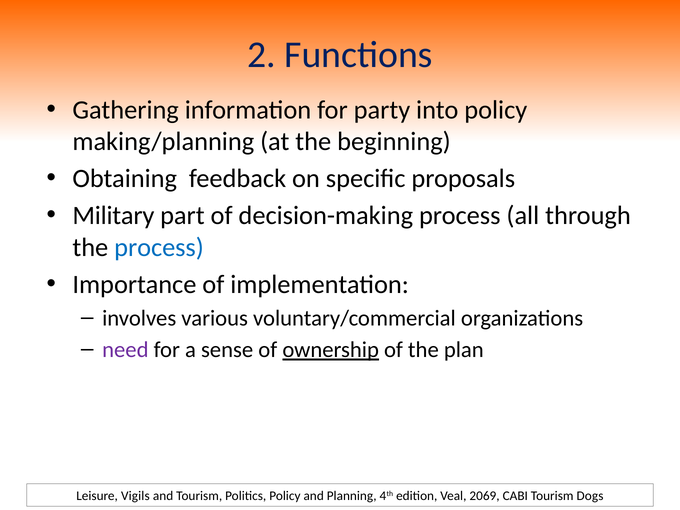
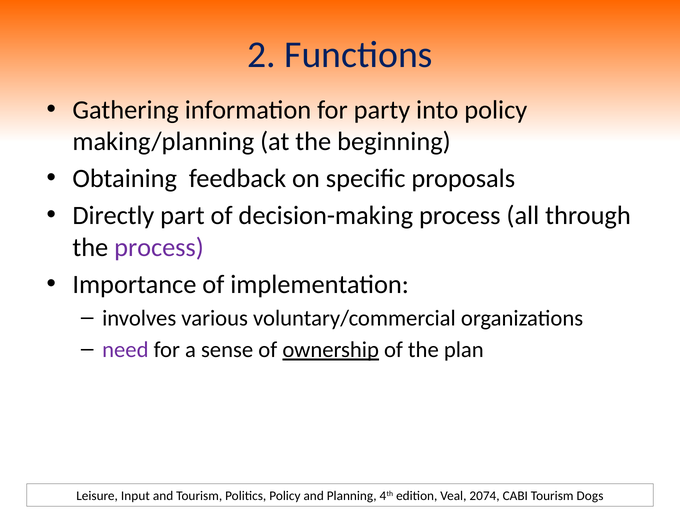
Military: Military -> Directly (113, 216)
process colour: blue -> purple (159, 247)
Vigils: Vigils -> Input (135, 496)
2069: 2069 -> 2074 (485, 496)
